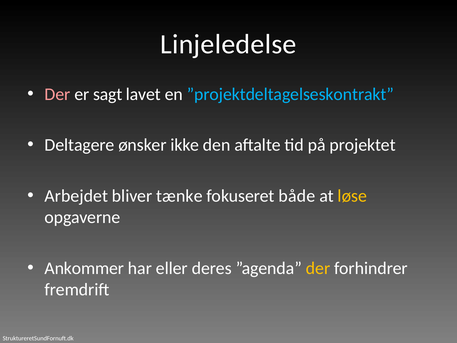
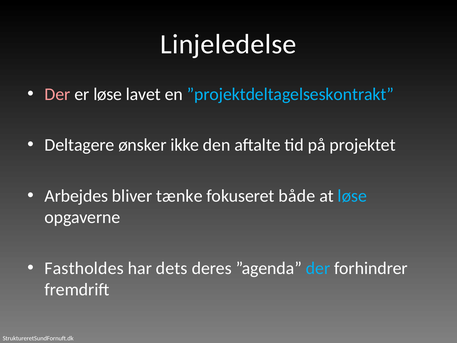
er sagt: sagt -> løse (108, 94)
Arbejdet: Arbejdet -> Arbejdes (76, 196)
løse colour: yellow -> light blue (352, 196)
Ankommer: Ankommer -> Fastholdes (84, 268)
eller: eller -> dets (172, 268)
der colour: yellow -> light blue (318, 268)
